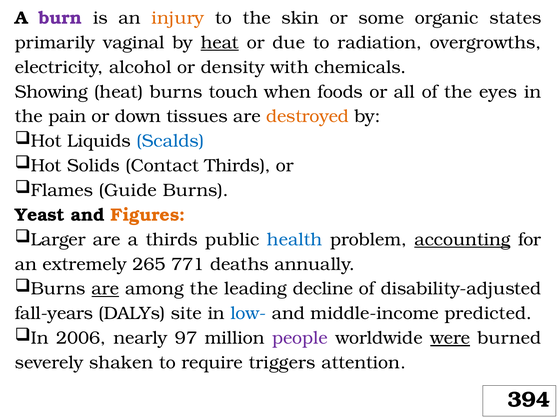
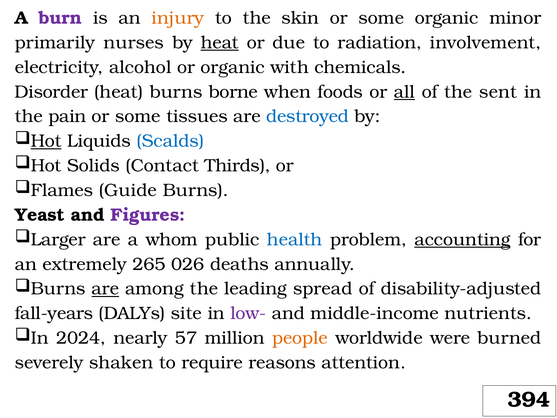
states: states -> minor (515, 18)
vaginal: vaginal -> nurses (134, 43)
overgrowths: overgrowths -> involvement (486, 43)
or density: density -> organic (233, 67)
Showing: Showing -> Disorder (51, 92)
touch: touch -> borne (233, 92)
all underline: none -> present (404, 92)
eyes: eyes -> sent (498, 92)
down: down -> some (138, 116)
destroyed colour: orange -> blue (308, 116)
Hot underline: none -> present (46, 141)
Figures colour: orange -> purple (148, 215)
a thirds: thirds -> whom (172, 239)
771: 771 -> 026 (188, 264)
decline: decline -> spread (323, 289)
low- colour: blue -> purple (248, 313)
predicted: predicted -> nutrients (488, 313)
2006: 2006 -> 2024 (81, 338)
97: 97 -> 57 (186, 338)
people colour: purple -> orange (300, 338)
were underline: present -> none (450, 338)
triggers: triggers -> reasons (282, 362)
